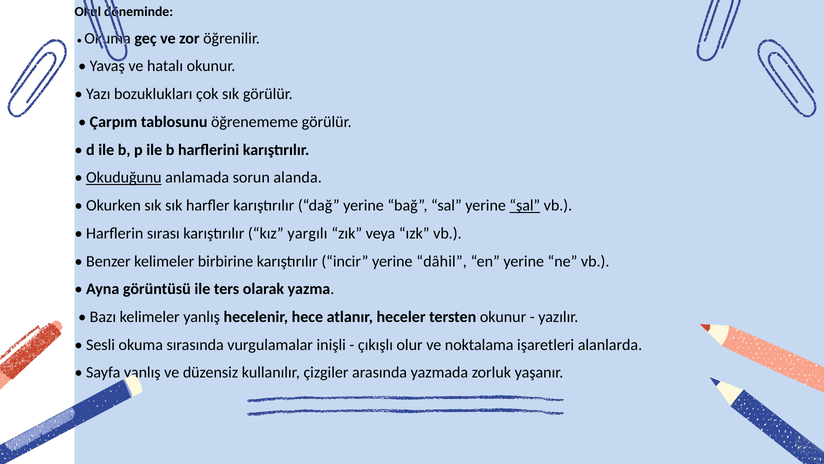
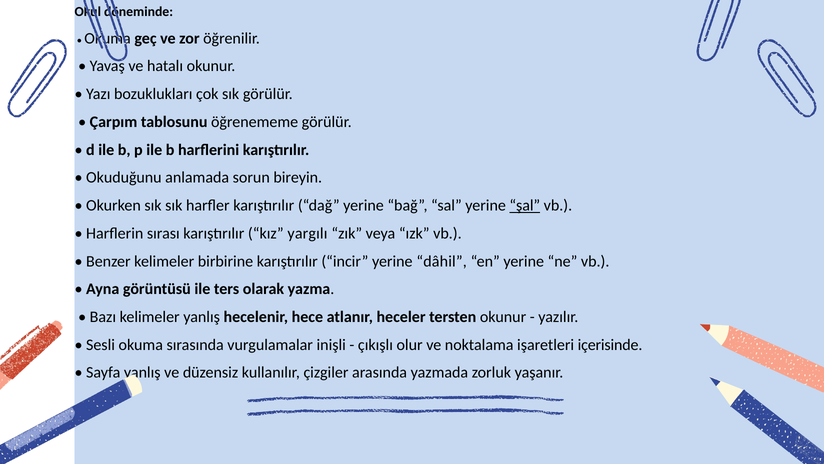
Okuduğunu underline: present -> none (124, 177)
alanda: alanda -> bireyin (298, 177)
alanlarda: alanlarda -> içerisinde (610, 344)
